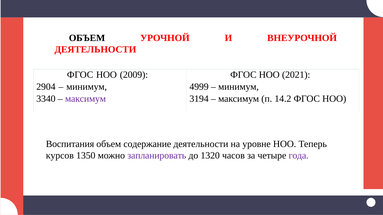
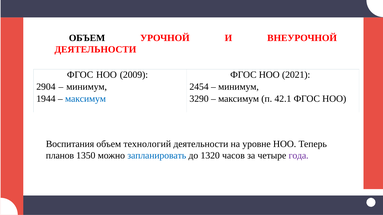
4999: 4999 -> 2454 (199, 87)
3340: 3340 -> 1944 (46, 99)
максимум colour: purple -> blue (85, 99)
3194: 3194 -> 3290 (199, 99)
14.2: 14.2 -> 42.1 (283, 99)
содержание: содержание -> технологий (147, 144)
курсов: курсов -> планов (60, 156)
запланировать colour: purple -> blue (157, 156)
